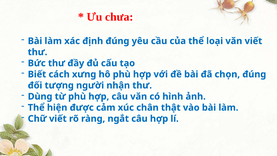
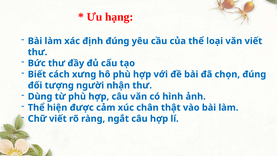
chưa: chưa -> hạng (119, 17)
